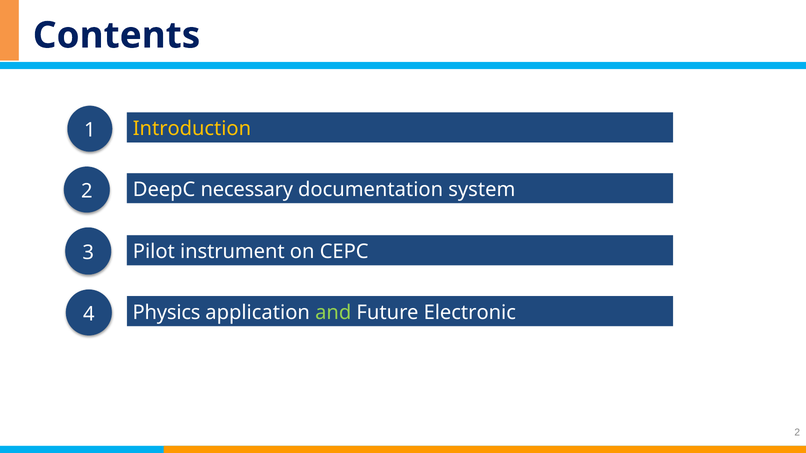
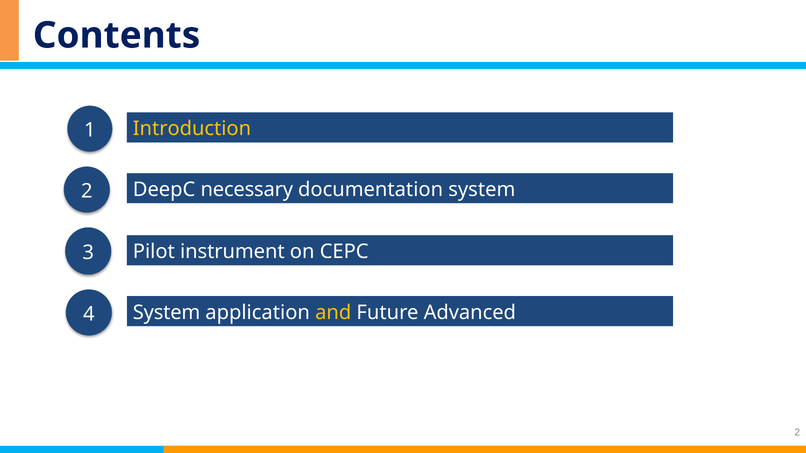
Physics: Physics -> System (167, 313)
and colour: light green -> yellow (333, 313)
Electronic: Electronic -> Advanced (470, 313)
